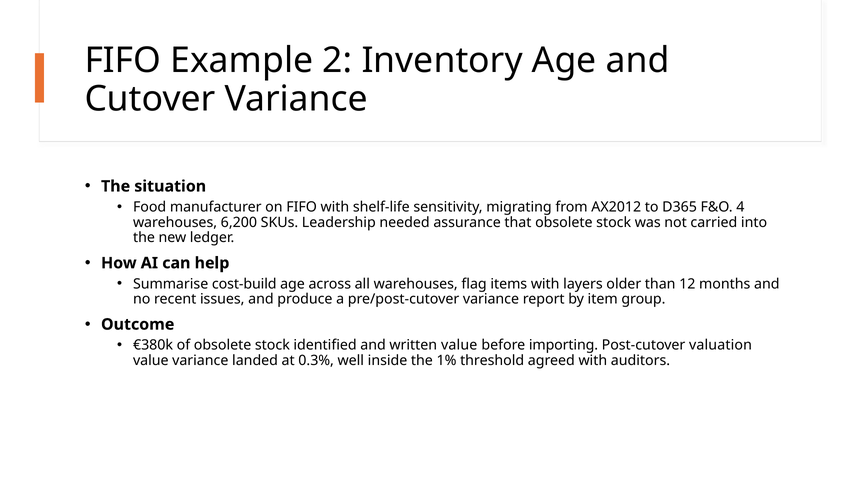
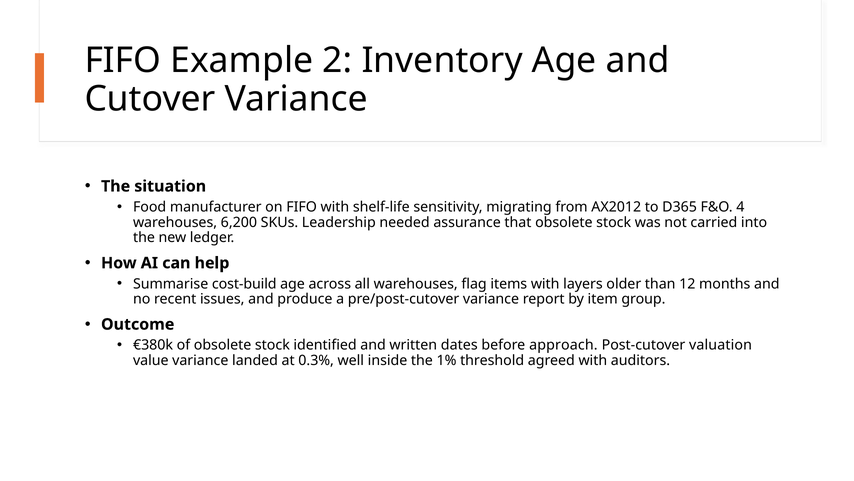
written value: value -> dates (459, 345)
importing: importing -> approach (563, 345)
